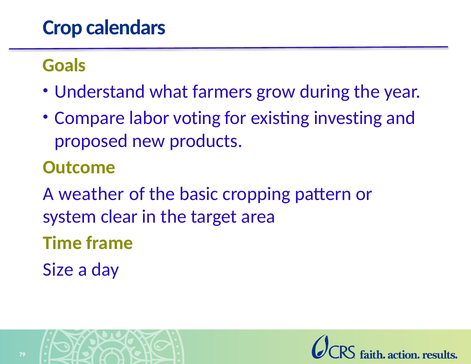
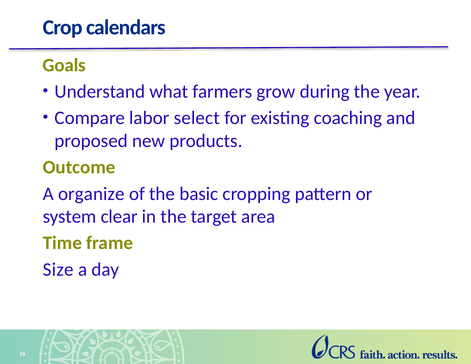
voting: voting -> select (197, 118)
investing: investing -> coaching (348, 118)
weather: weather -> organize (91, 194)
